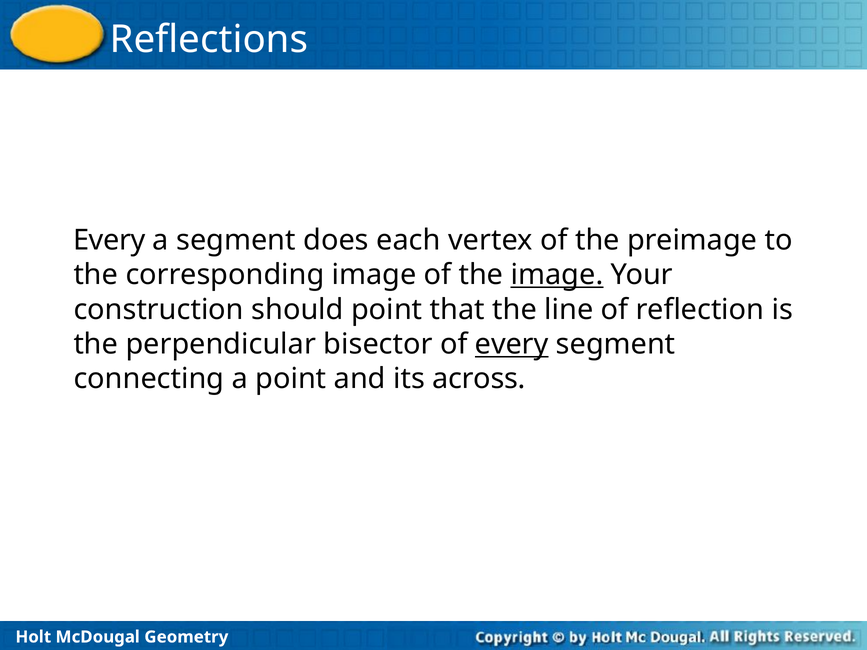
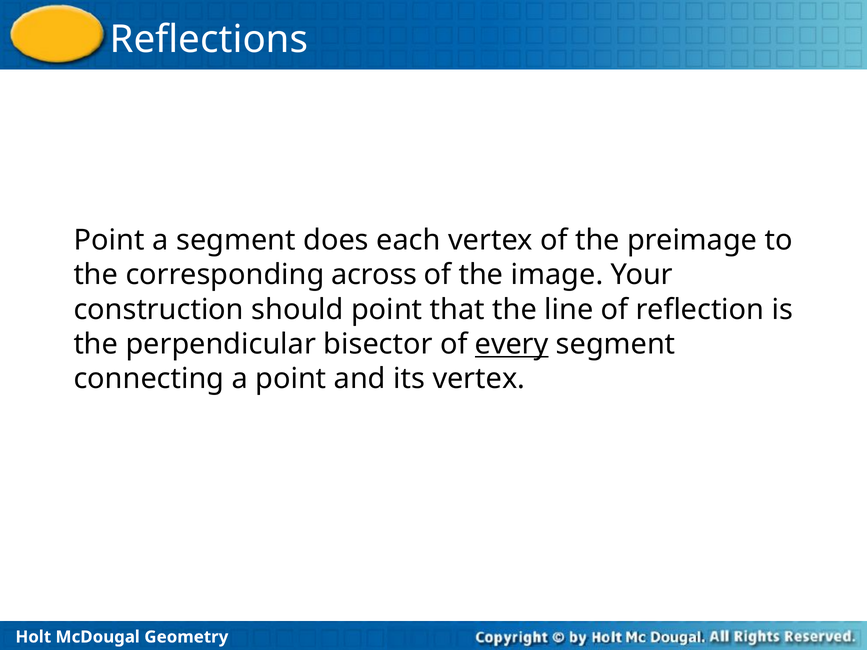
Every: Every -> Point (109, 240)
corresponding image: image -> across (374, 275)
image underline: present -> none (557, 275)
its across: across -> vertex (479, 379)
